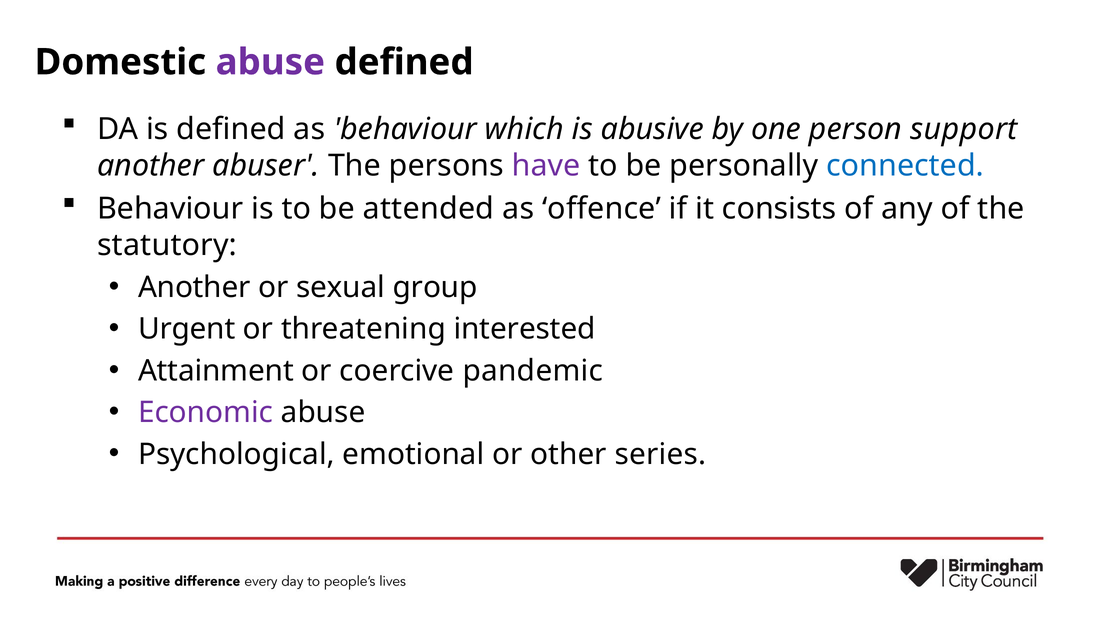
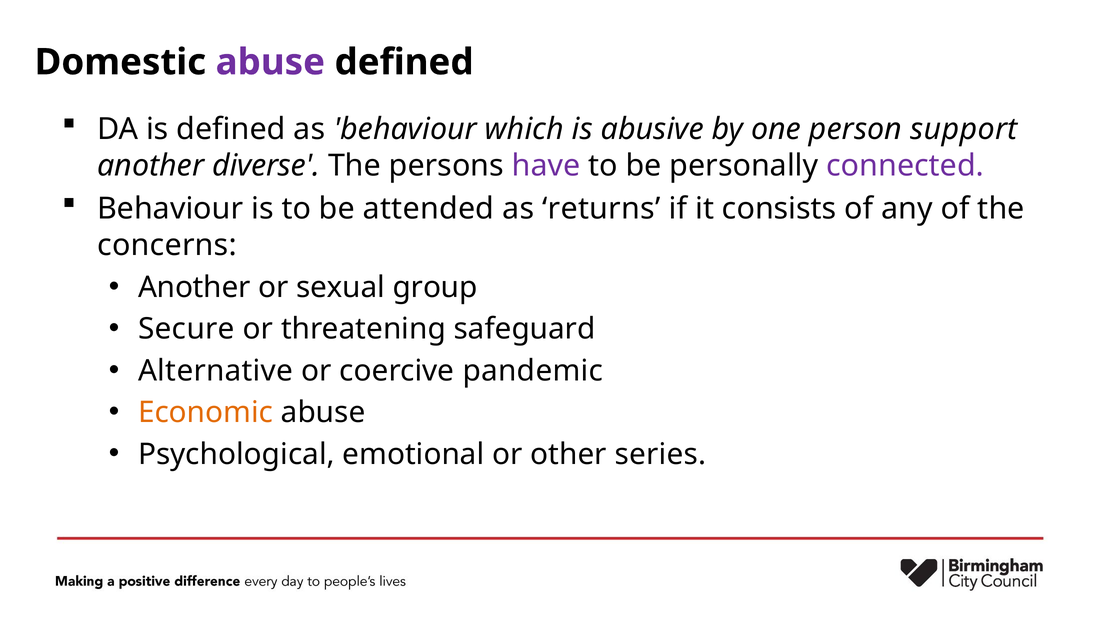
abuser: abuser -> diverse (266, 166)
connected colour: blue -> purple (905, 166)
offence: offence -> returns (601, 209)
statutory: statutory -> concerns (167, 245)
Urgent: Urgent -> Secure (186, 329)
interested: interested -> safeguard (525, 329)
Attainment: Attainment -> Alternative (216, 371)
Economic colour: purple -> orange (206, 412)
